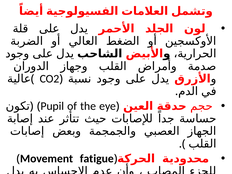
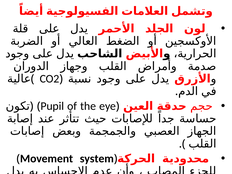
fatigue: fatigue -> system (97, 159)
